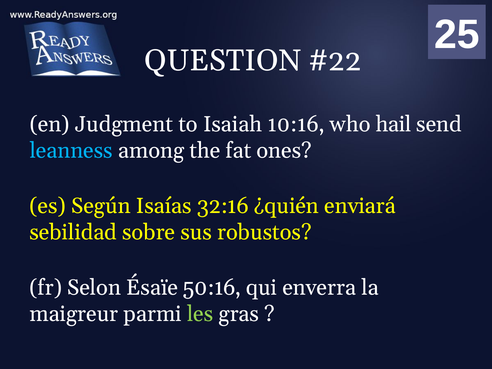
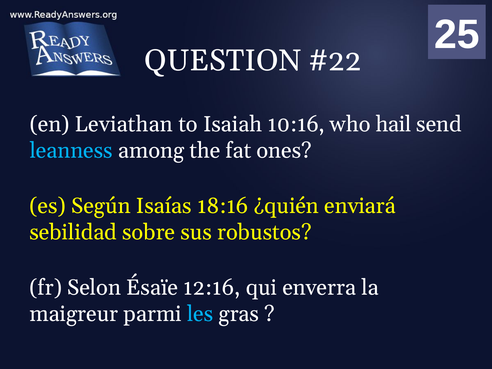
Judgment: Judgment -> Leviathan (124, 124)
32:16: 32:16 -> 18:16 (223, 206)
50:16: 50:16 -> 12:16 (212, 288)
les colour: light green -> light blue (200, 314)
